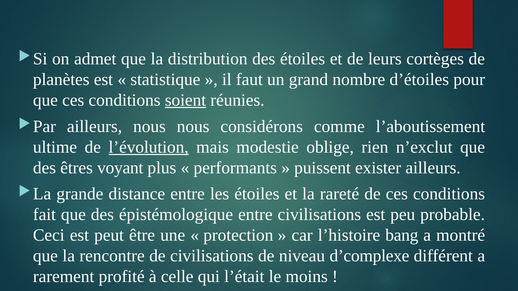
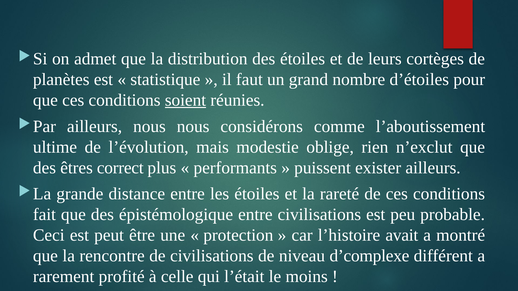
l’évolution underline: present -> none (149, 147)
voyant: voyant -> correct (120, 168)
bang: bang -> avait (402, 236)
